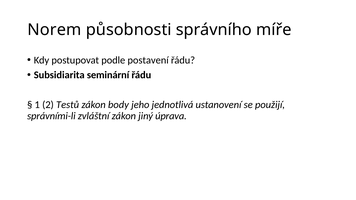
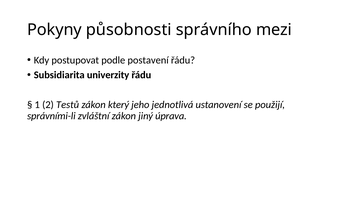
Norem: Norem -> Pokyny (54, 30)
míře: míře -> mezi (274, 30)
seminární: seminární -> univerzity (108, 75)
body: body -> který (119, 105)
